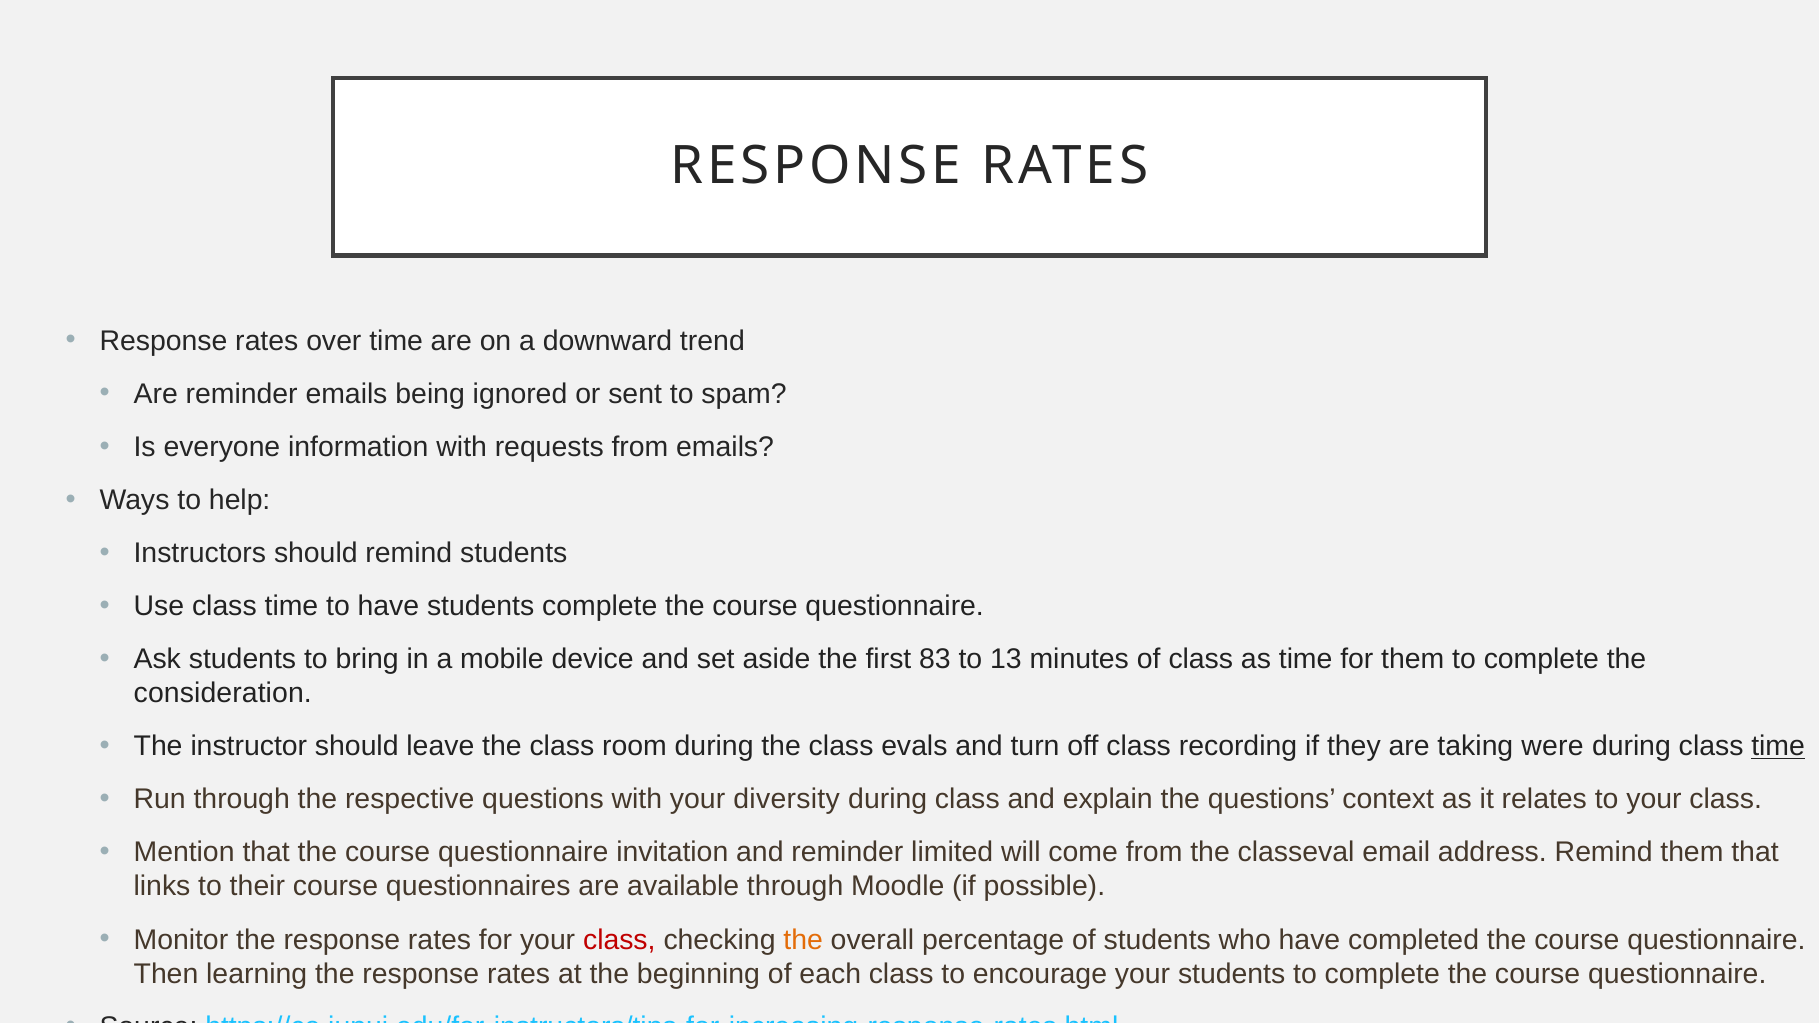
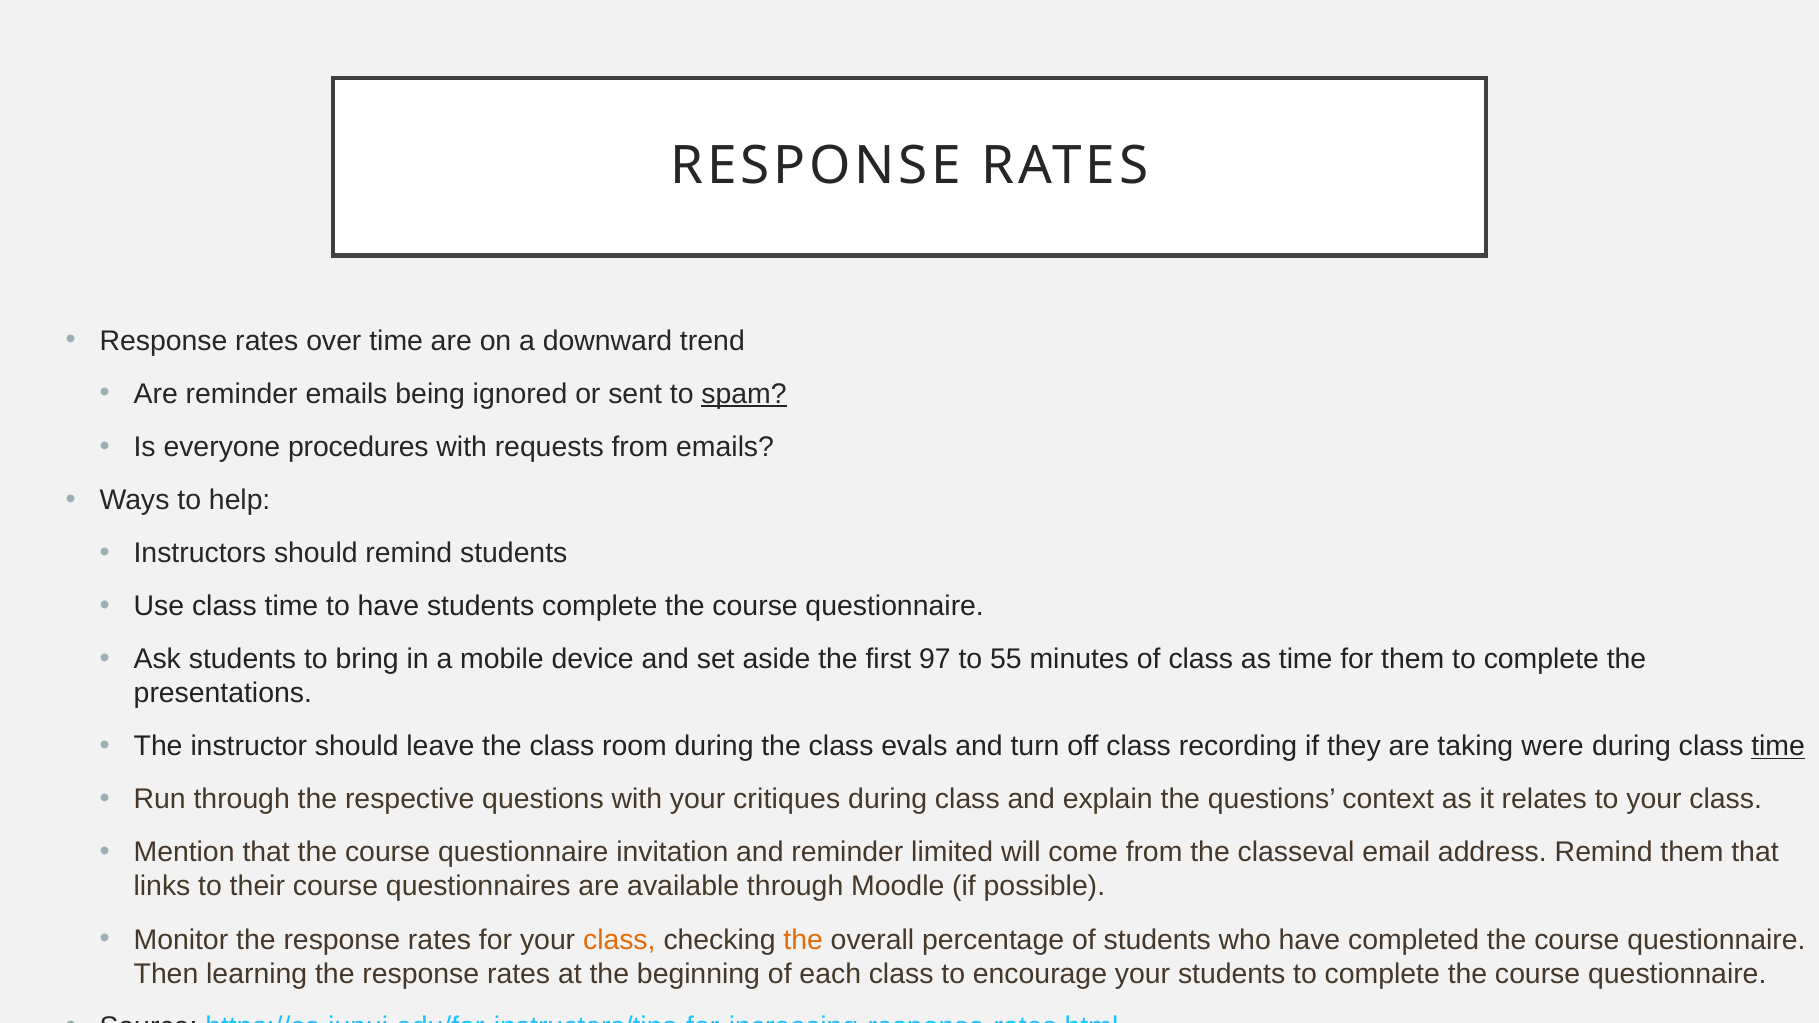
spam underline: none -> present (744, 394)
information: information -> procedures (358, 447)
83: 83 -> 97 (935, 659)
13: 13 -> 55 (1006, 659)
consideration: consideration -> presentations (223, 693)
diversity: diversity -> critiques (787, 800)
class colour: red -> orange (619, 940)
